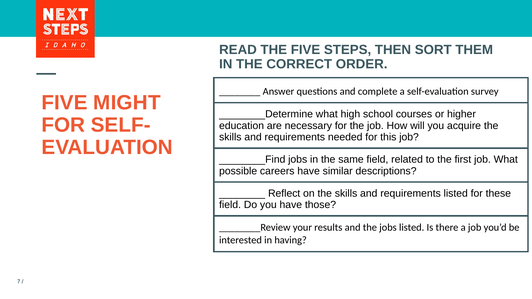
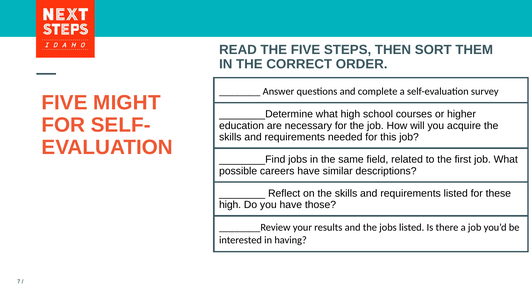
field: field -> high (230, 205)
